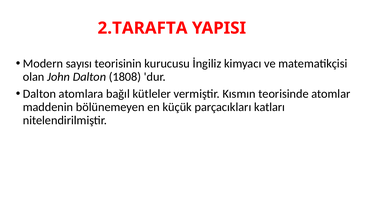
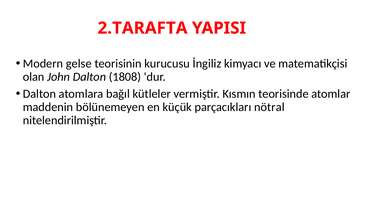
sayısı: sayısı -> gelse (79, 64)
katları: katları -> nötral (269, 107)
